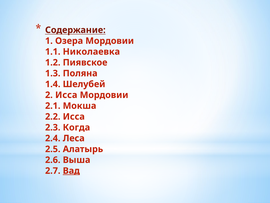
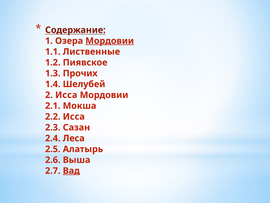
Мордовии underline: none -> present (110, 41)
Николаевка: Николаевка -> Лиственные (91, 52)
Поляна: Поляна -> Прочих (80, 73)
Когда: Когда -> Сазан (76, 127)
